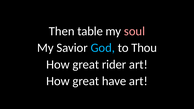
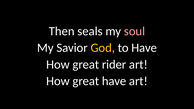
table: table -> seals (90, 31)
God colour: light blue -> yellow (103, 48)
to Thou: Thou -> Have (144, 48)
